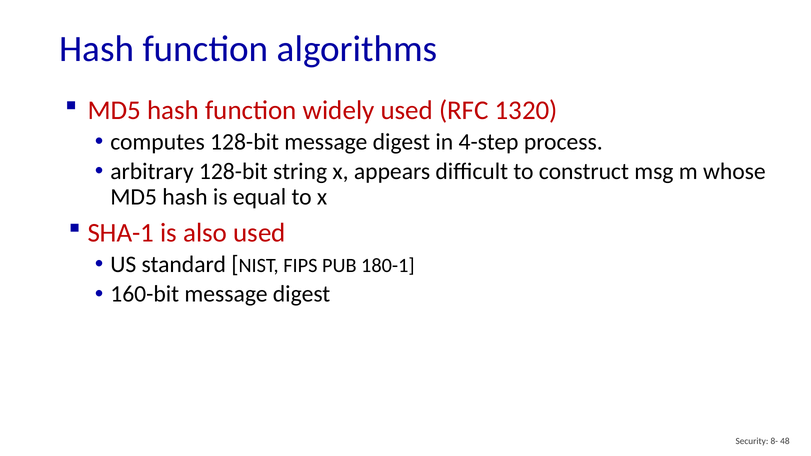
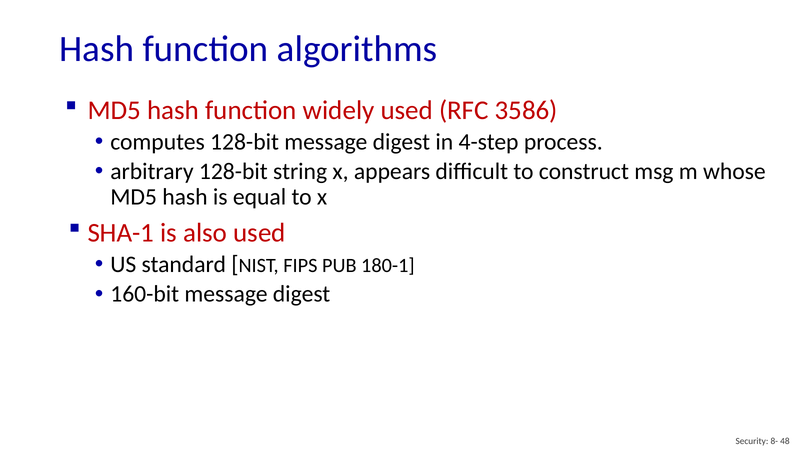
1320: 1320 -> 3586 (526, 110)
